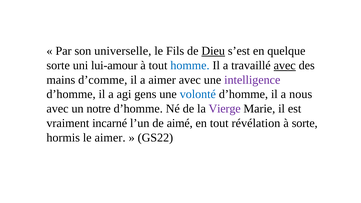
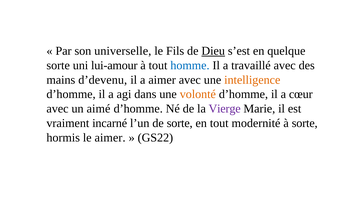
avec underline: present -> none (285, 65)
d’comme: d’comme -> d’devenu (103, 80)
intelligence colour: purple -> orange (252, 80)
gens: gens -> dans (145, 94)
volonté colour: blue -> orange (198, 94)
nous: nous -> cœur (301, 94)
notre: notre -> aimé (99, 109)
de aimé: aimé -> sorte (180, 123)
révélation: révélation -> modernité (256, 123)
